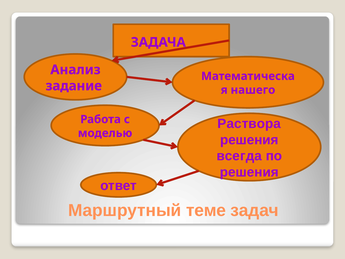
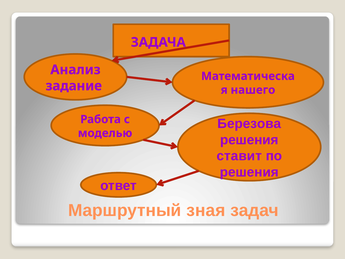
Раствора: Раствора -> Березова (249, 124)
всегда: всегда -> ставит (239, 156)
теме: теме -> зная (206, 210)
